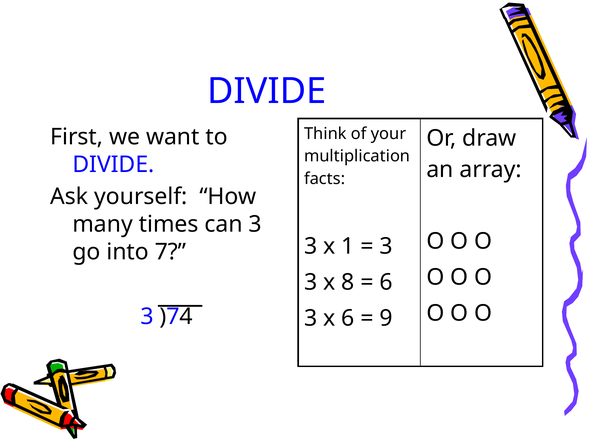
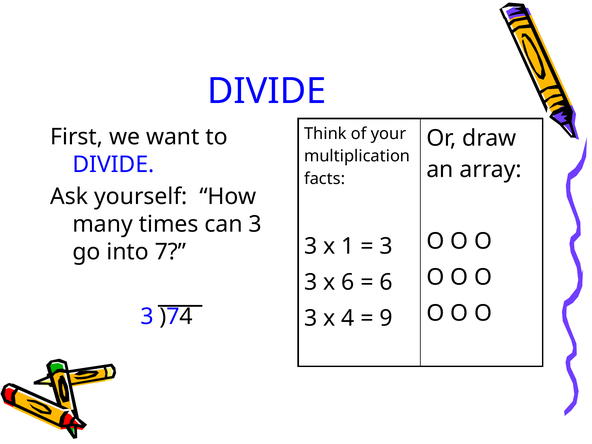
x 8: 8 -> 6 (348, 282)
x 6: 6 -> 4 (348, 318)
